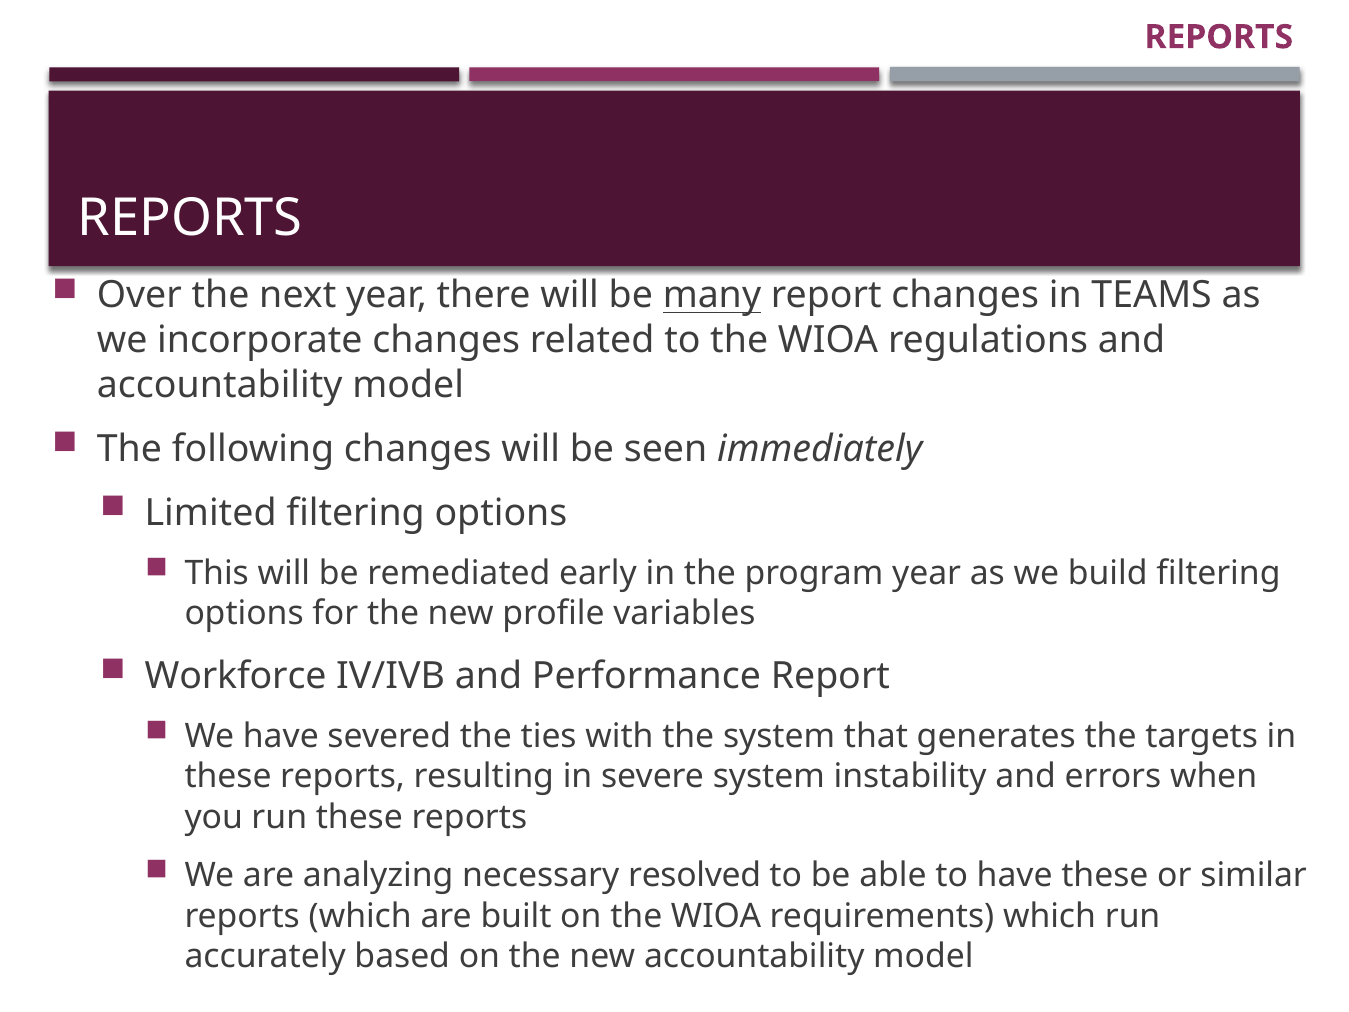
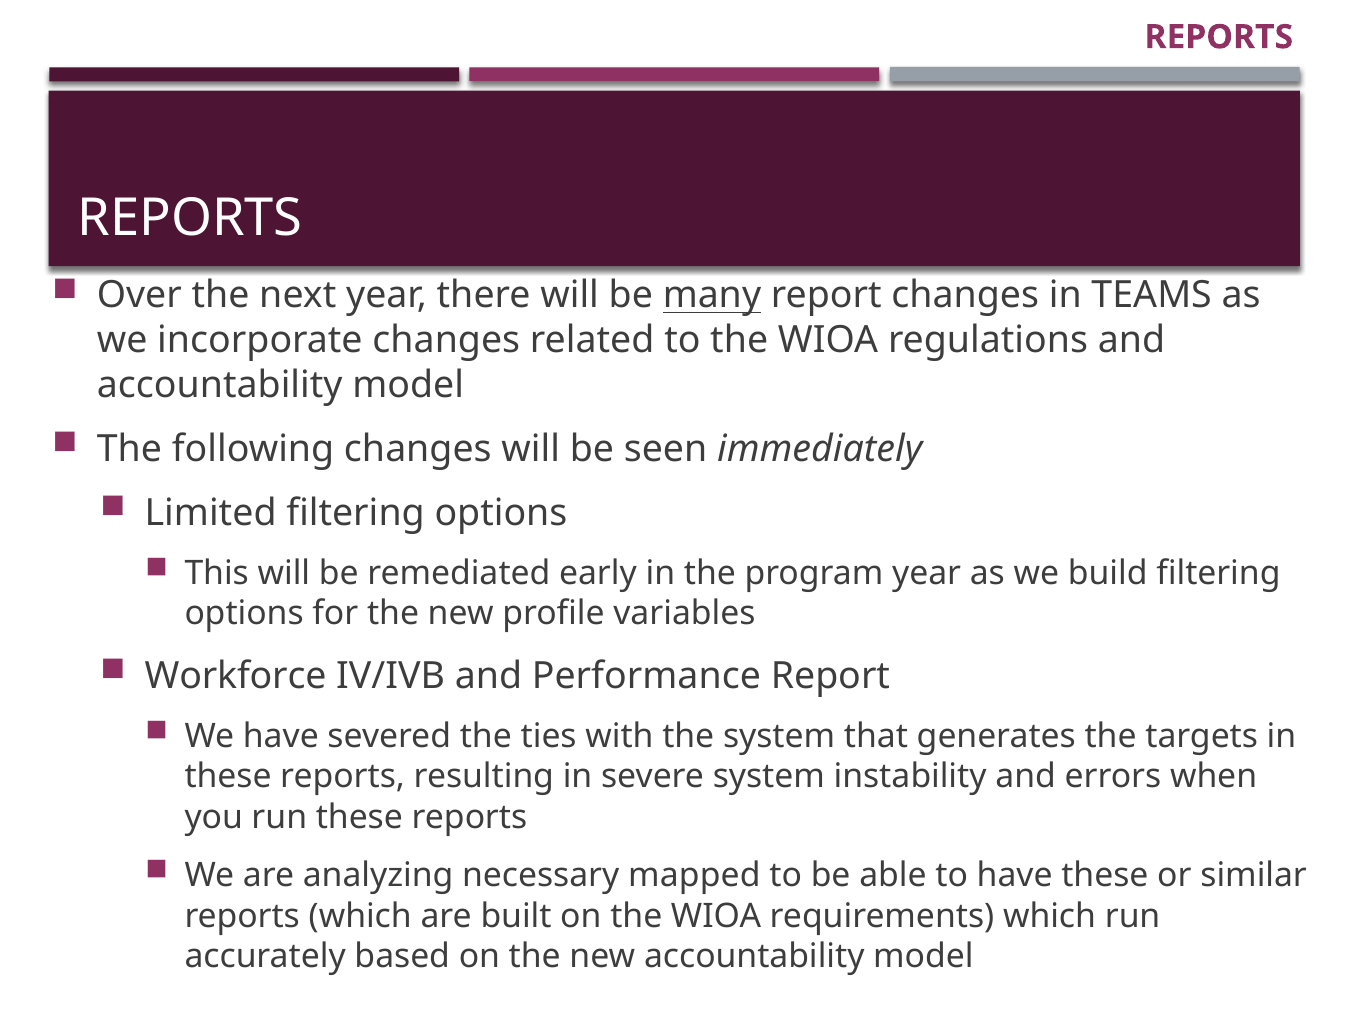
resolved: resolved -> mapped (694, 875)
